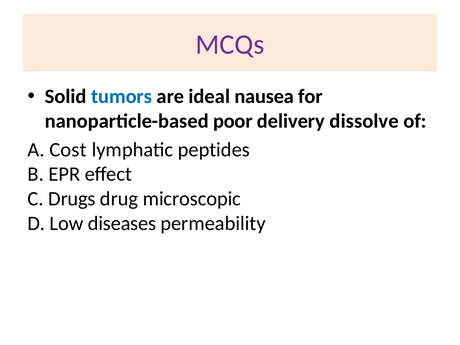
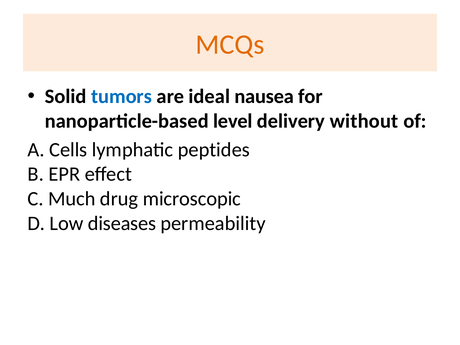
MCQs colour: purple -> orange (230, 45)
poor: poor -> level (233, 121)
dissolve: dissolve -> without (364, 121)
Cost: Cost -> Cells (68, 150)
Drugs: Drugs -> Much (72, 199)
